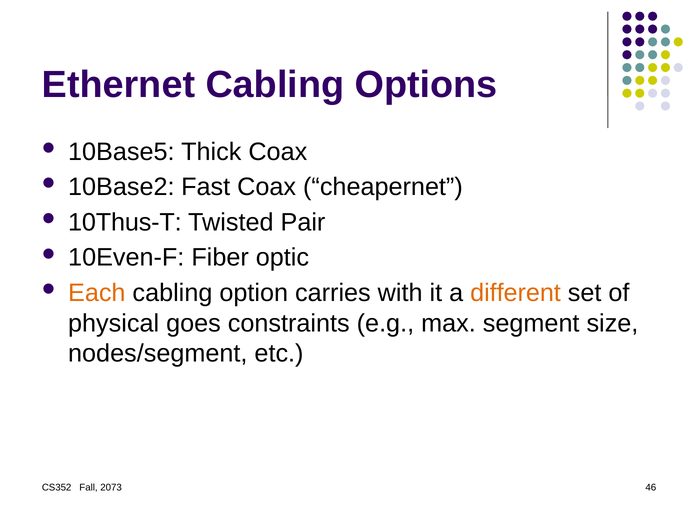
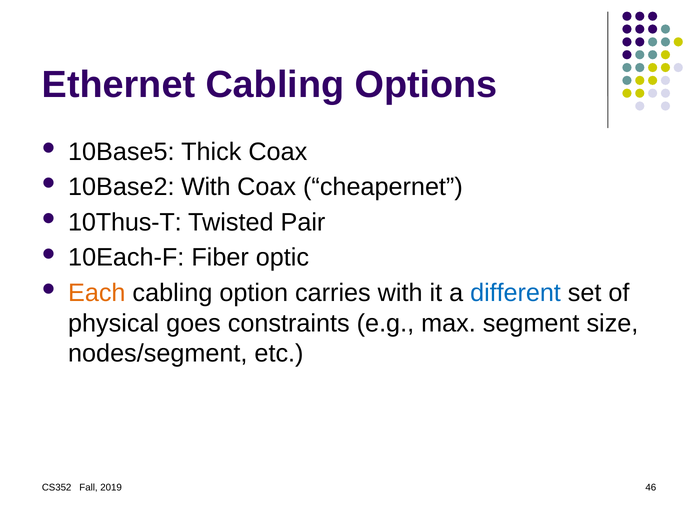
10Base2 Fast: Fast -> With (206, 187)
10Even-F: 10Even-F -> 10Each-F (126, 257)
different colour: orange -> blue (516, 293)
2073: 2073 -> 2019 (111, 487)
